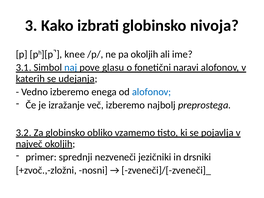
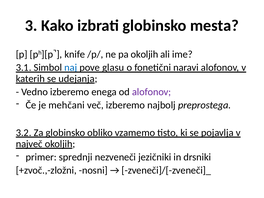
nivoja: nivoja -> mesta (214, 26)
knee: knee -> knife (75, 54)
alofonov colour: blue -> purple (152, 92)
izražanje: izražanje -> mehčani (67, 105)
